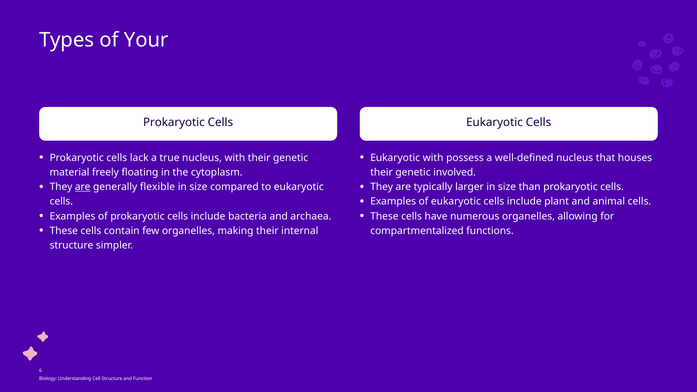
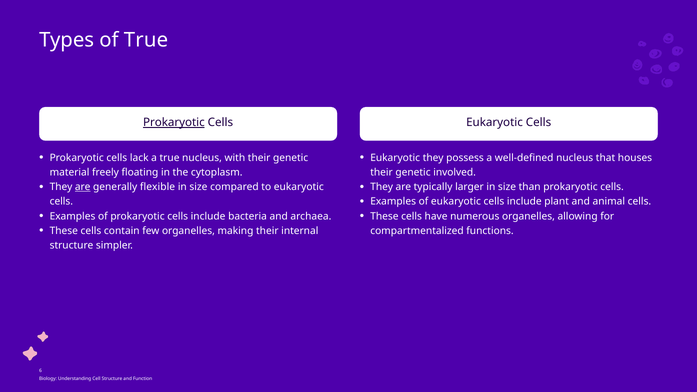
of Your: Your -> True (146, 40)
Prokaryotic underline: none -> present (174, 123)
Eukaryotic with: with -> they (433, 158)
